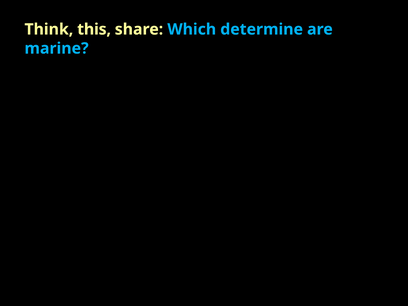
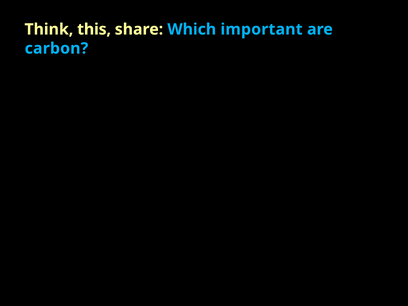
determine: determine -> important (262, 29)
marine: marine -> carbon (56, 48)
